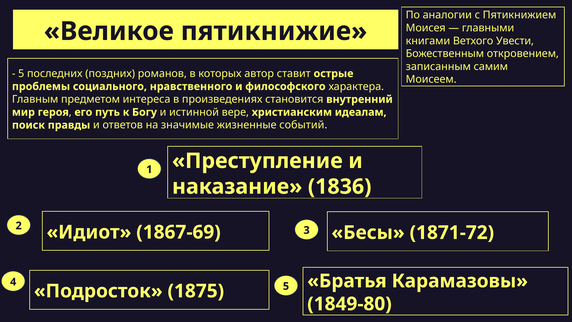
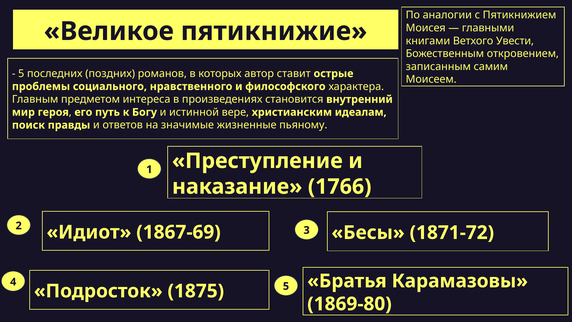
событий: событий -> пьяному (303, 125)
1836: 1836 -> 1766 (340, 187)
1849-80: 1849-80 -> 1869-80 (349, 304)
